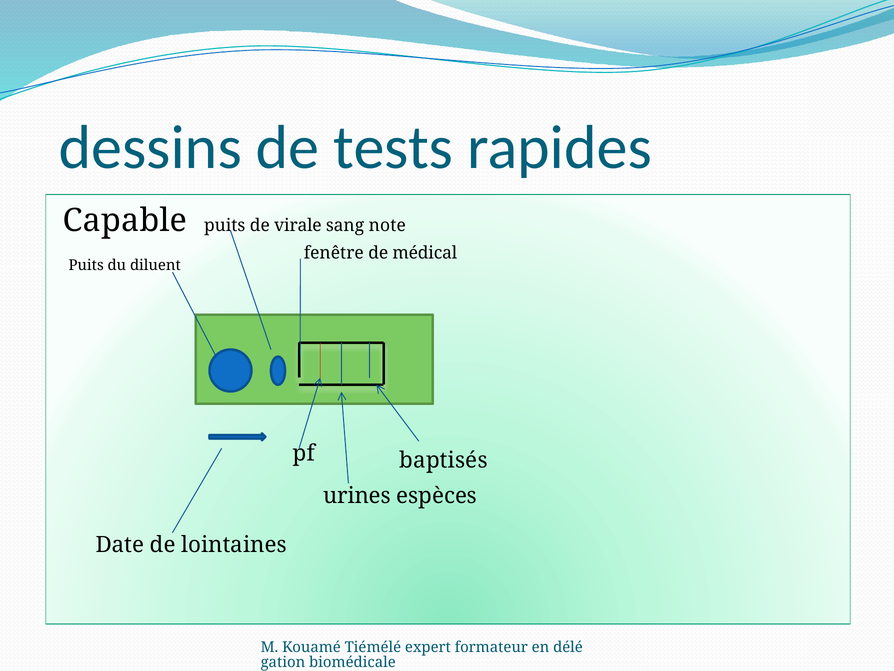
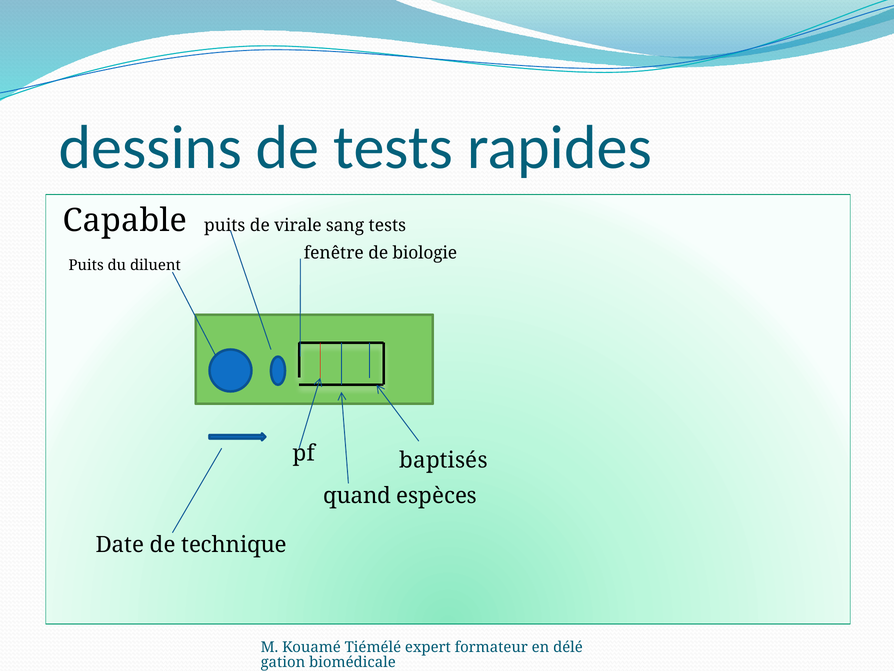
sang note: note -> tests (387, 225)
médical: médical -> biologie (425, 253)
urines: urines -> quand (357, 495)
lointaines: lointaines -> technique (234, 545)
